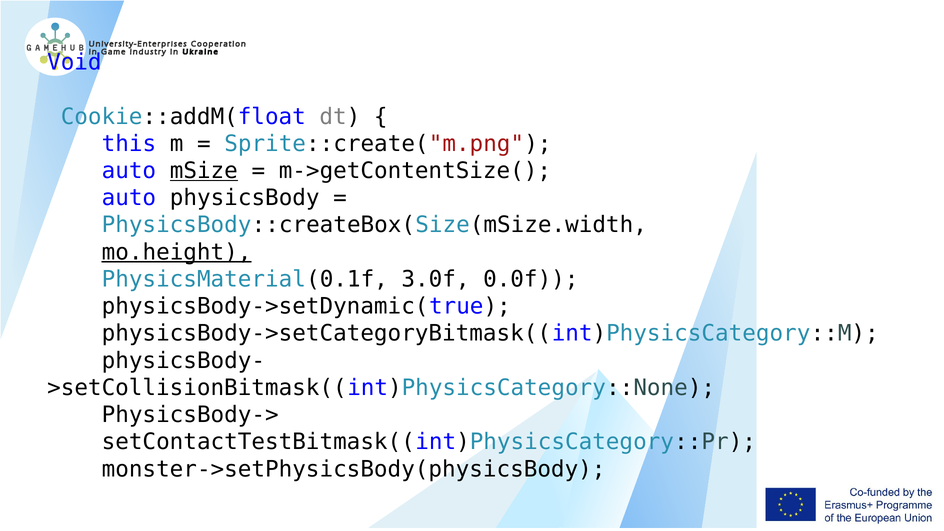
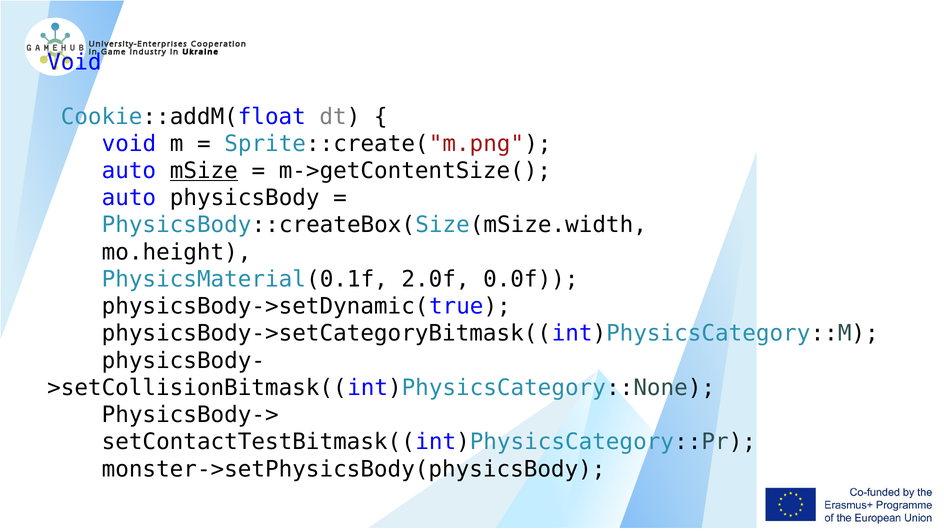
this: this -> void (129, 144)
mo.height underline: present -> none (177, 252)
3.0f: 3.0f -> 2.0f (436, 279)
